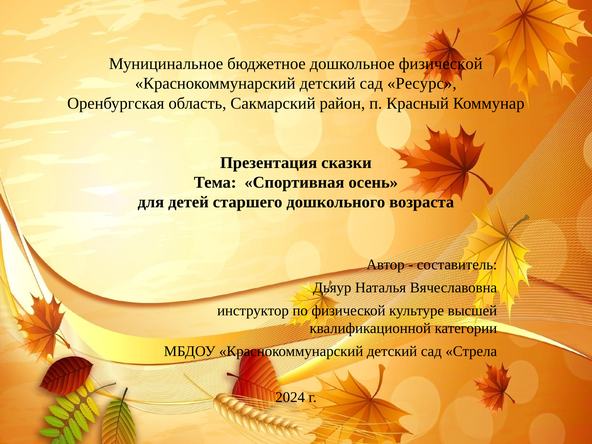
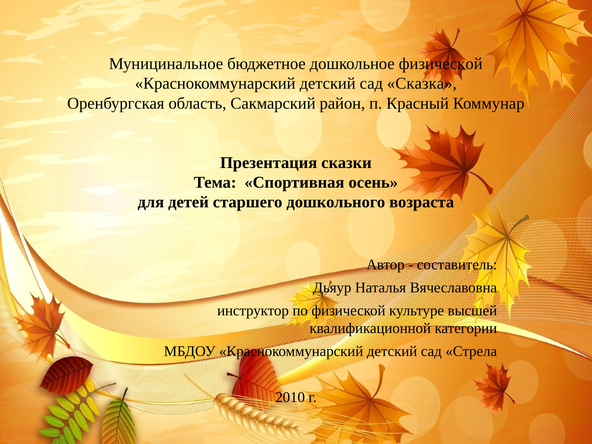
Ресурс: Ресурс -> Сказка (422, 84)
2024: 2024 -> 2010 (290, 397)
